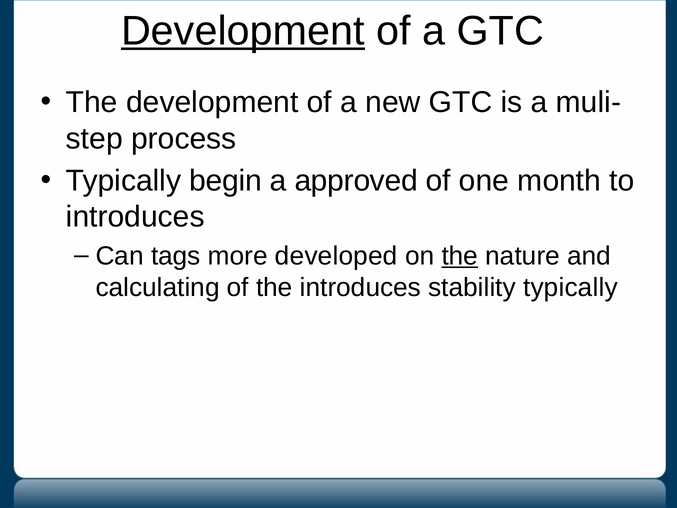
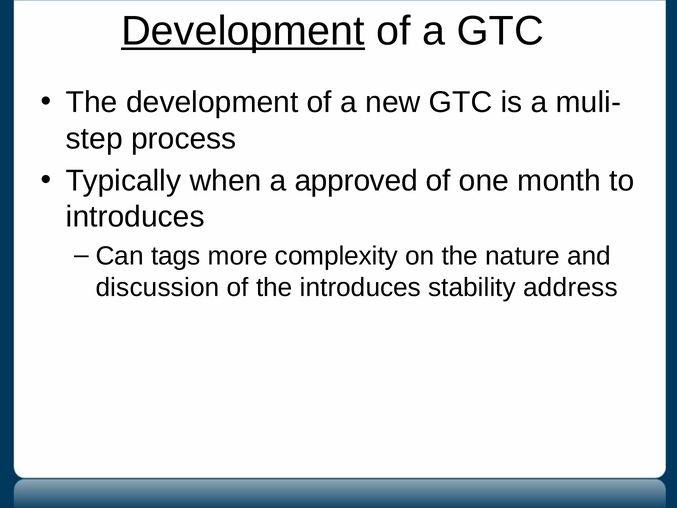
begin: begin -> when (226, 181)
developed: developed -> complexity (336, 256)
the underline: present -> none (460, 256)
calculating: calculating -> discussion (158, 287)
stability typically: typically -> address (570, 287)
